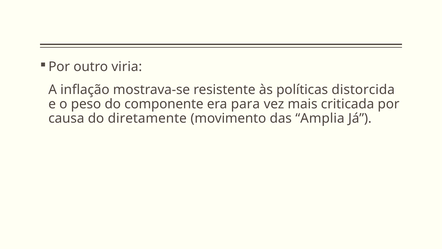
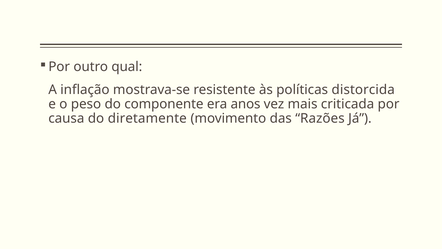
viria: viria -> qual (127, 67)
para: para -> anos (246, 104)
Amplia: Amplia -> Razões (320, 118)
